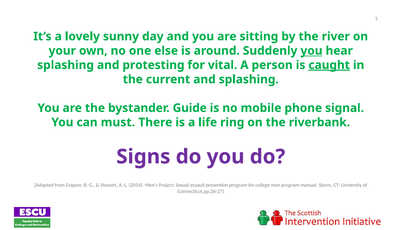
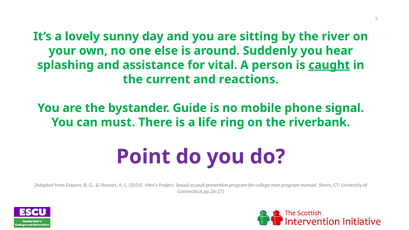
you underline: present -> none (311, 51)
protesting: protesting -> assistance (153, 65)
and splashing: splashing -> reactions (249, 79)
Signs: Signs -> Point (143, 157)
